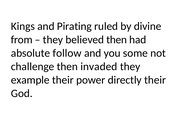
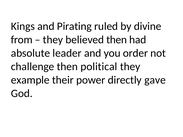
follow: follow -> leader (67, 53)
some: some -> order (135, 53)
invaded: invaded -> political (99, 67)
directly their: their -> gave (155, 80)
